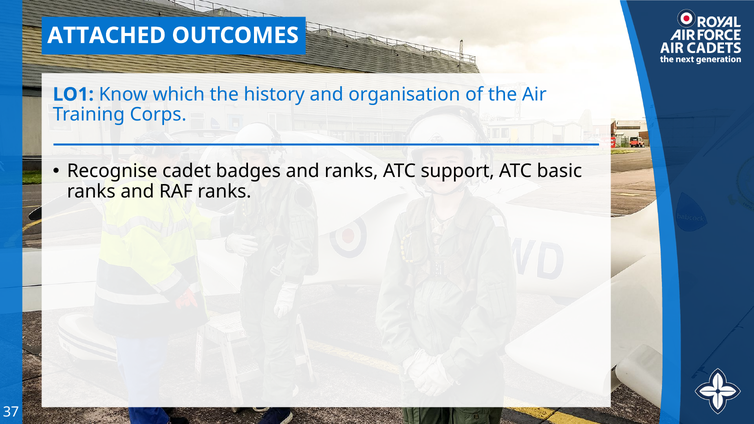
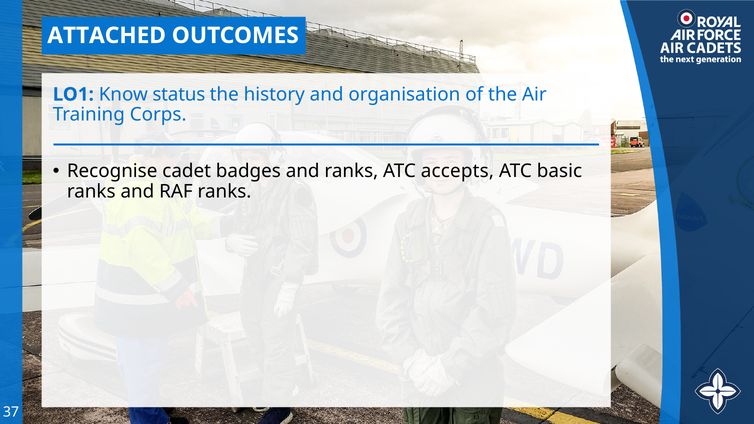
which: which -> status (179, 94)
support: support -> accepts (457, 171)
